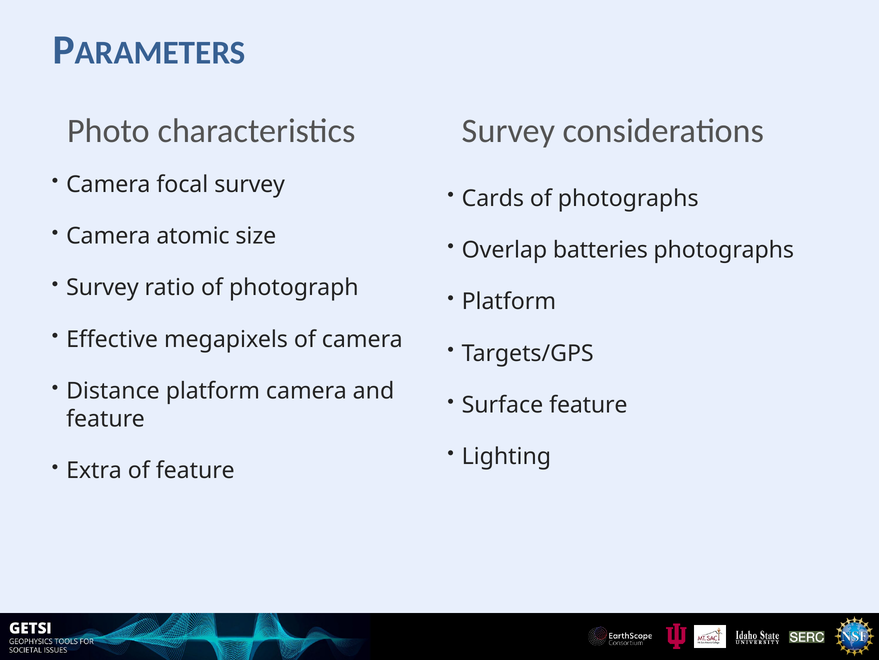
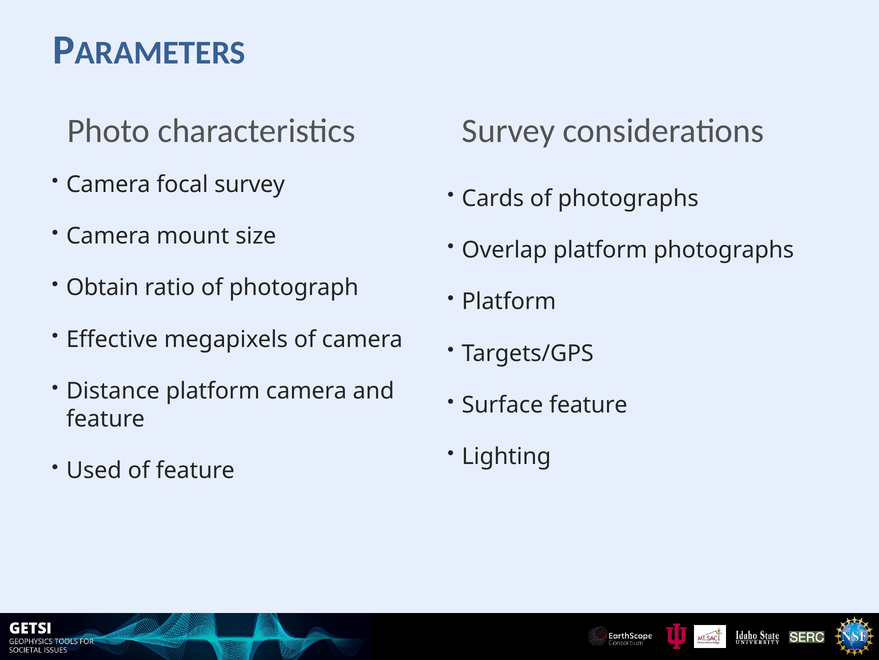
atomic: atomic -> mount (193, 236)
Overlap batteries: batteries -> platform (600, 250)
Survey: Survey -> Obtain (102, 288)
Extra: Extra -> Used (94, 470)
